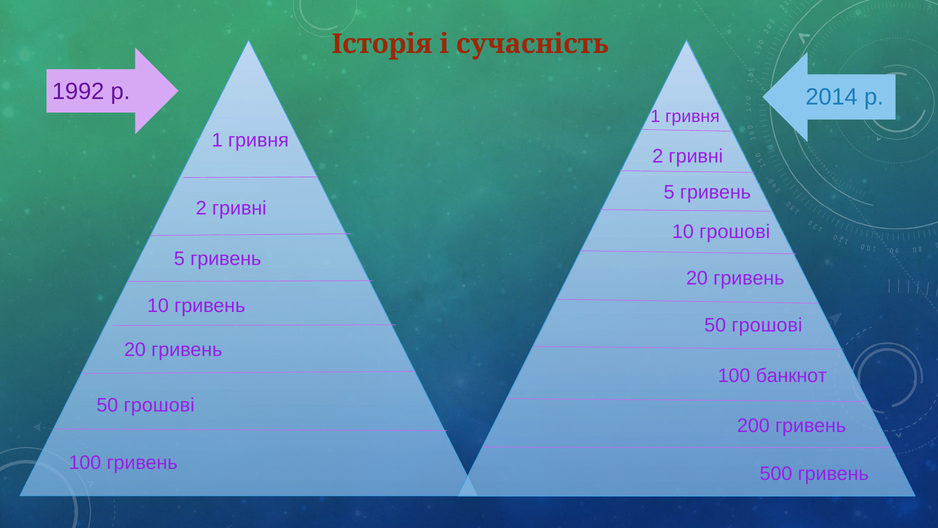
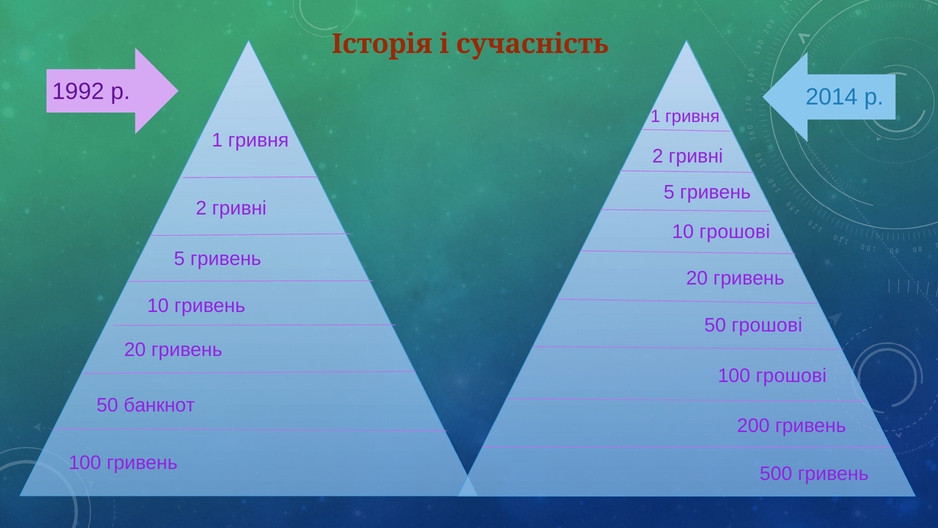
100 банкнот: банкнот -> грошові (791, 376)
грошові: грошові -> банкнот (159, 405)
